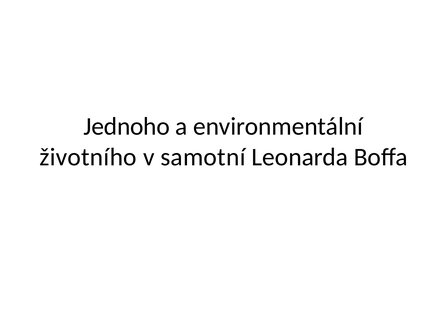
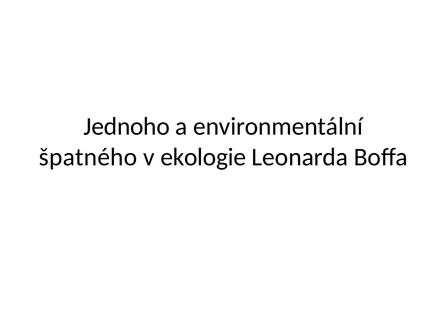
životního: životního -> špatného (88, 157)
samotní: samotní -> ekologie (203, 157)
